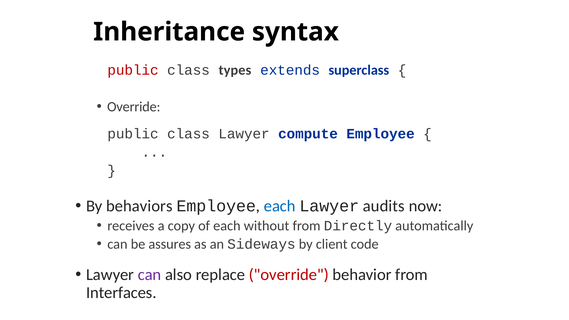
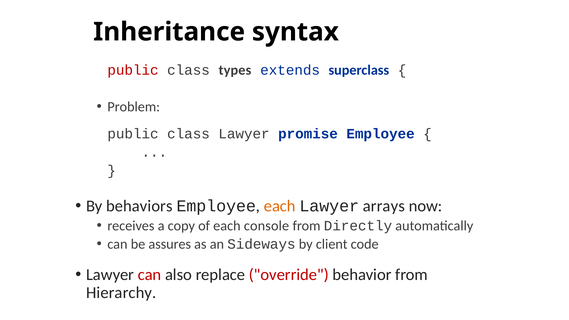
Override: Override -> Problem (134, 107)
compute: compute -> promise (308, 134)
each colour: blue -> orange (280, 206)
audits: audits -> arrays (384, 206)
without: without -> console (267, 226)
can colour: purple -> red (150, 275)
Interfaces: Interfaces -> Hierarchy (121, 293)
